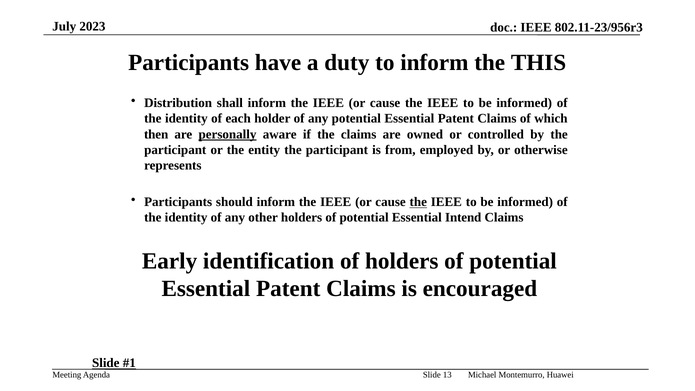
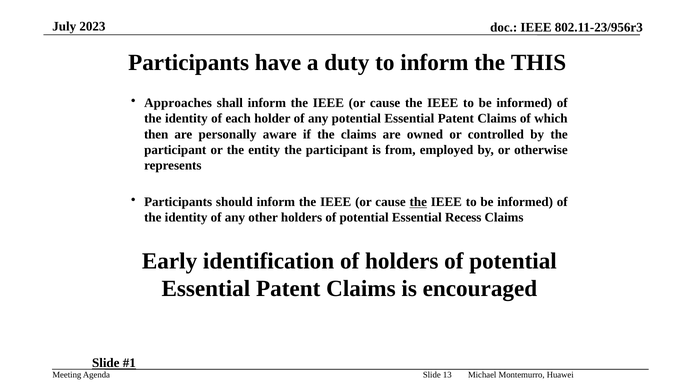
Distribution: Distribution -> Approaches (178, 103)
personally underline: present -> none (228, 134)
Intend: Intend -> Recess (463, 218)
